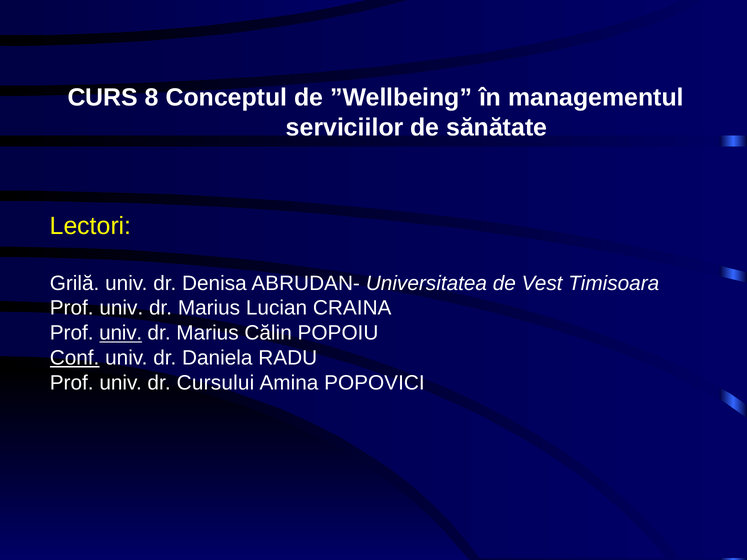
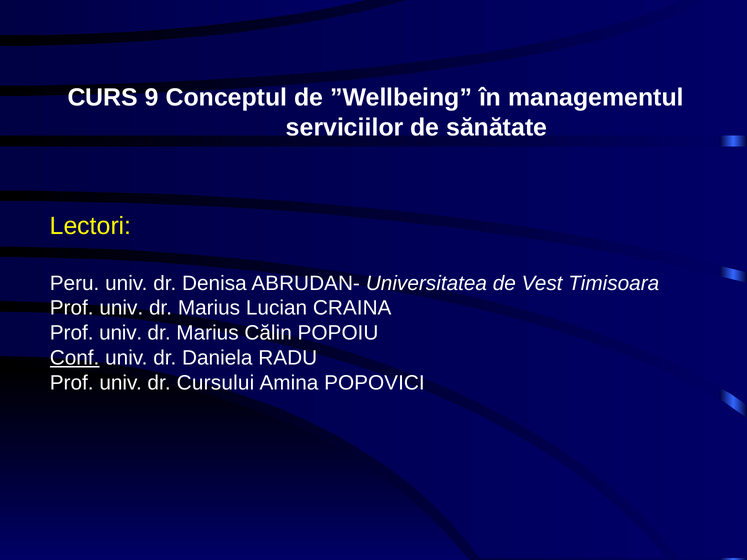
8: 8 -> 9 (152, 98)
Grilă: Grilă -> Peru (75, 283)
univ underline: present -> none (121, 333)
